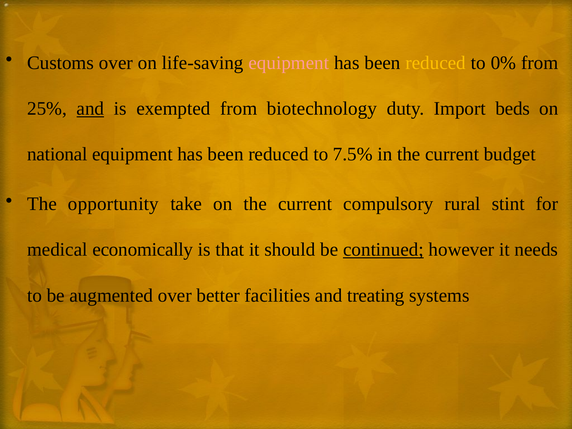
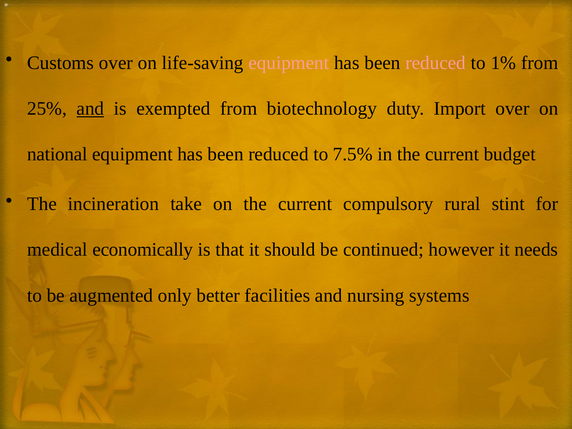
reduced colour: yellow -> pink (436, 63)
0%: 0% -> 1% (503, 63)
Import beds: beds -> over (513, 109)
opportunity: opportunity -> incineration (114, 204)
continued underline: present -> none (383, 250)
augmented over: over -> only (175, 295)
treating: treating -> nursing (376, 295)
